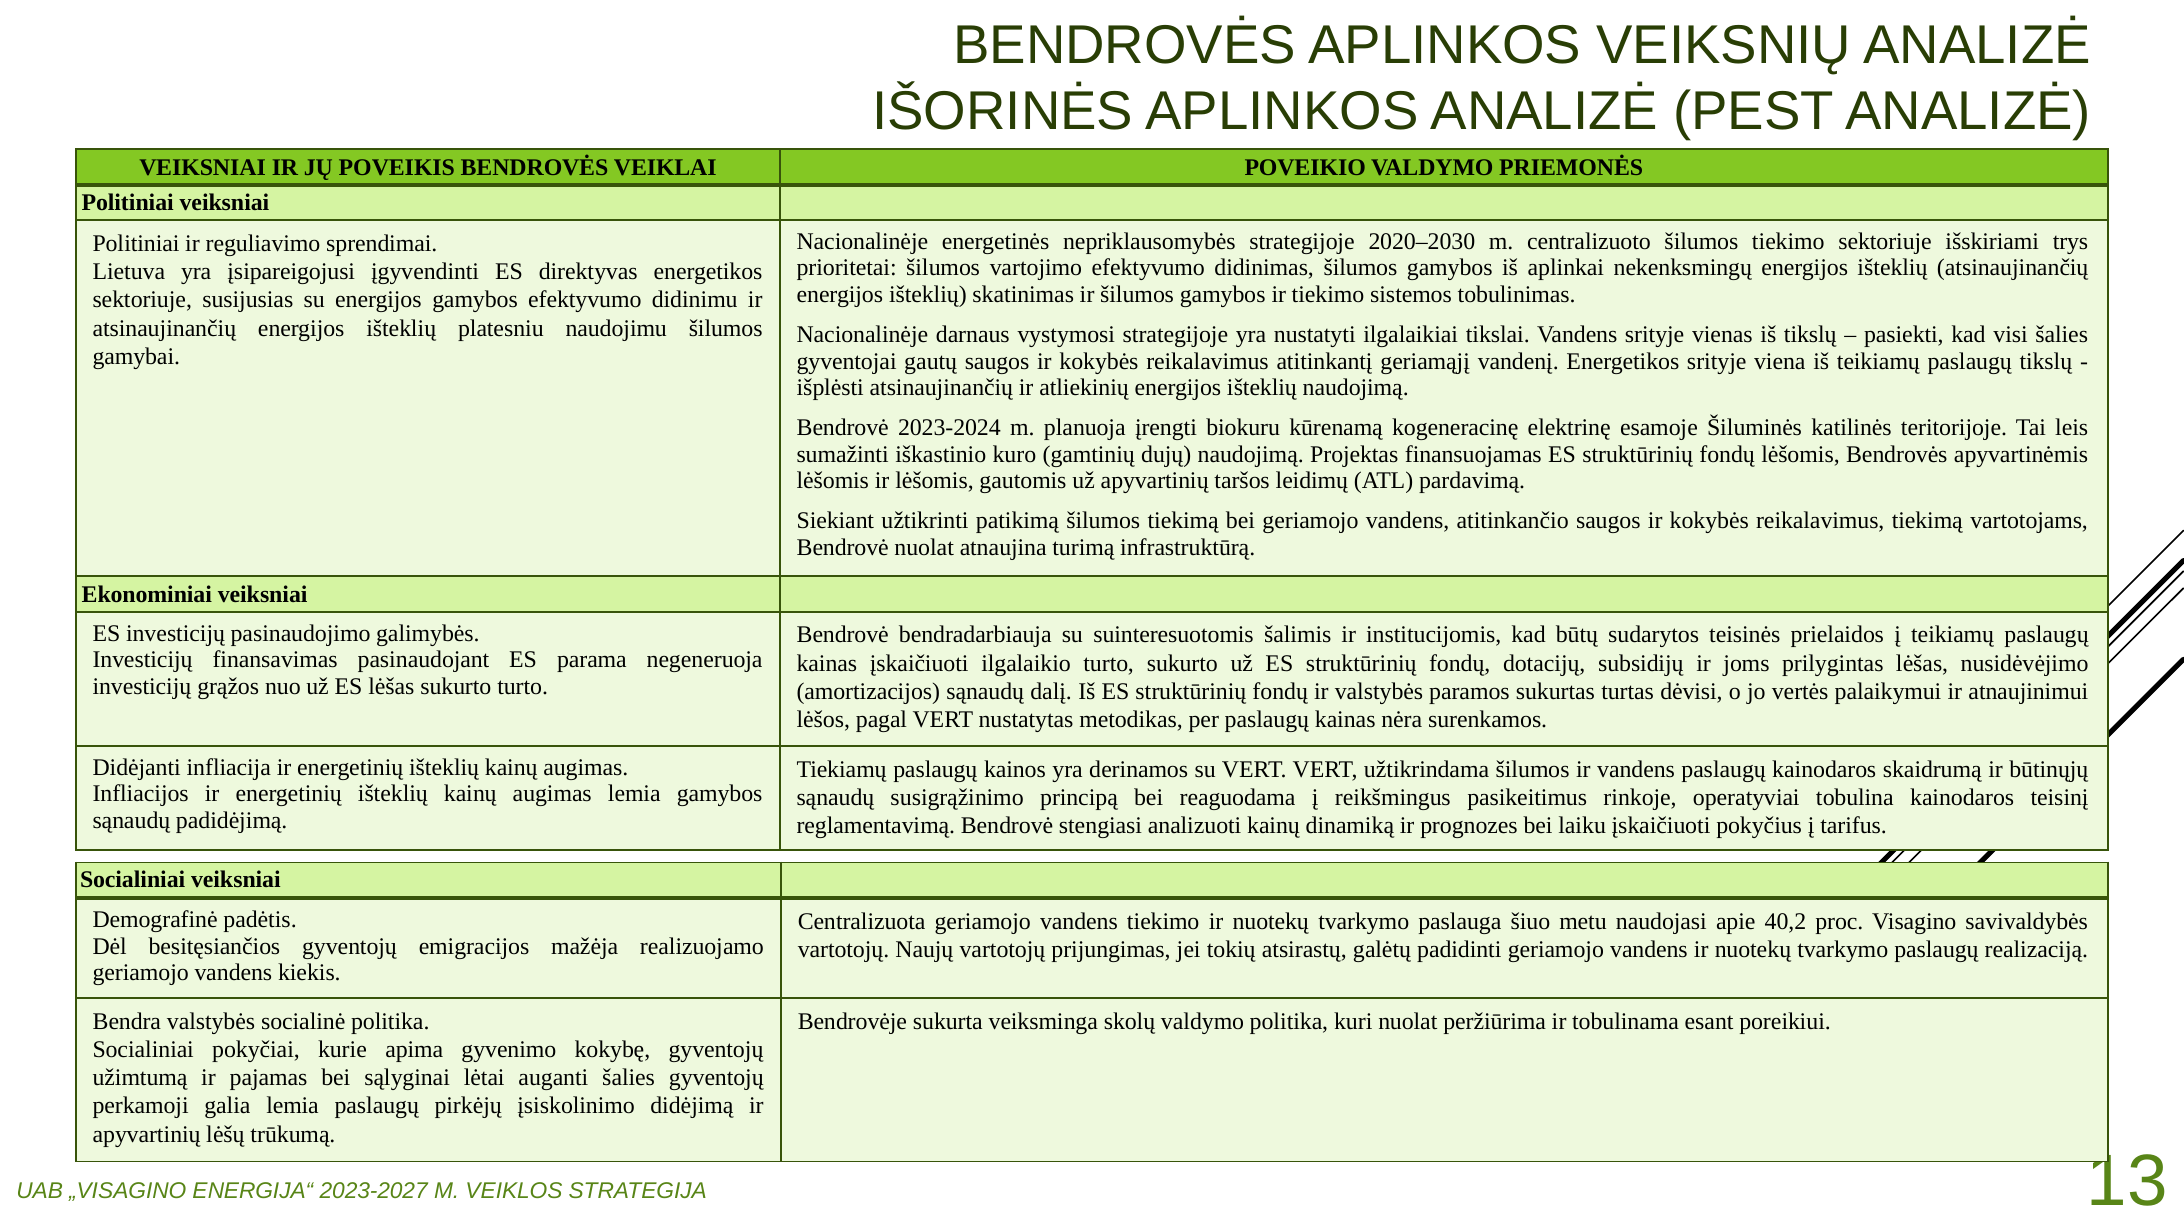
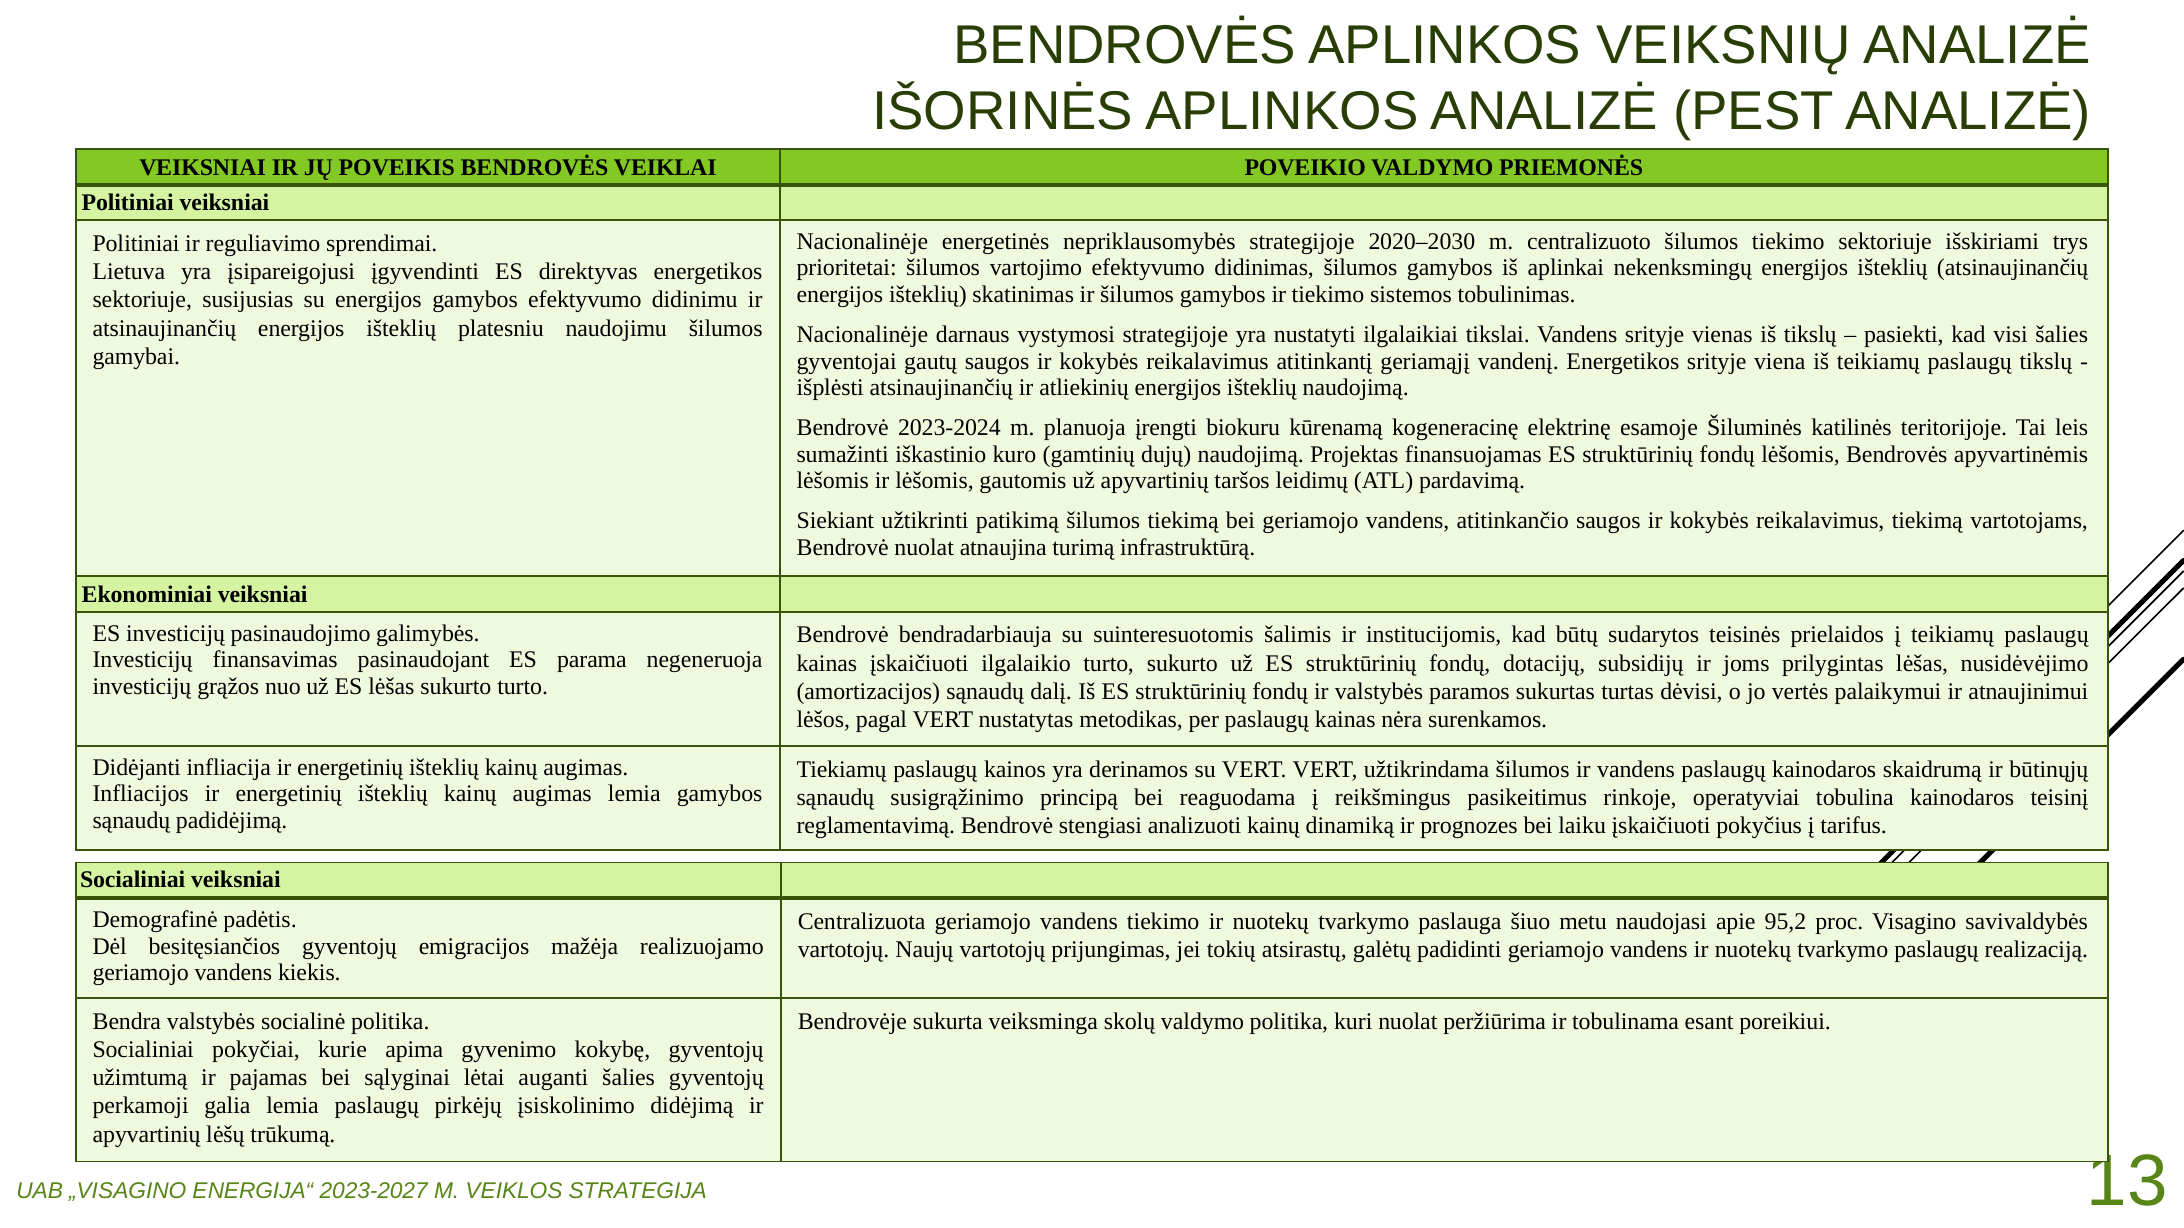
40,2: 40,2 -> 95,2 (1785, 922)
